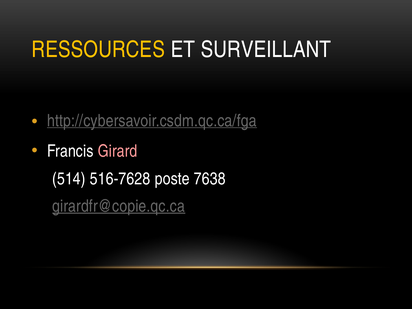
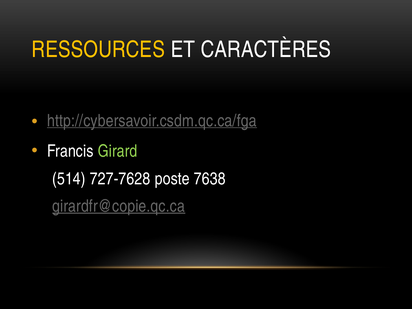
SURVEILLANT: SURVEILLANT -> CARACTÈRES (266, 50)
Girard colour: pink -> light green (118, 151)
516-7628: 516-7628 -> 727-7628 (120, 179)
